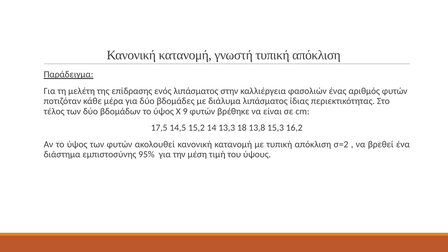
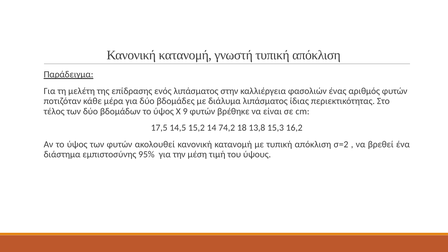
13,3: 13,3 -> 74,2 (227, 128)
